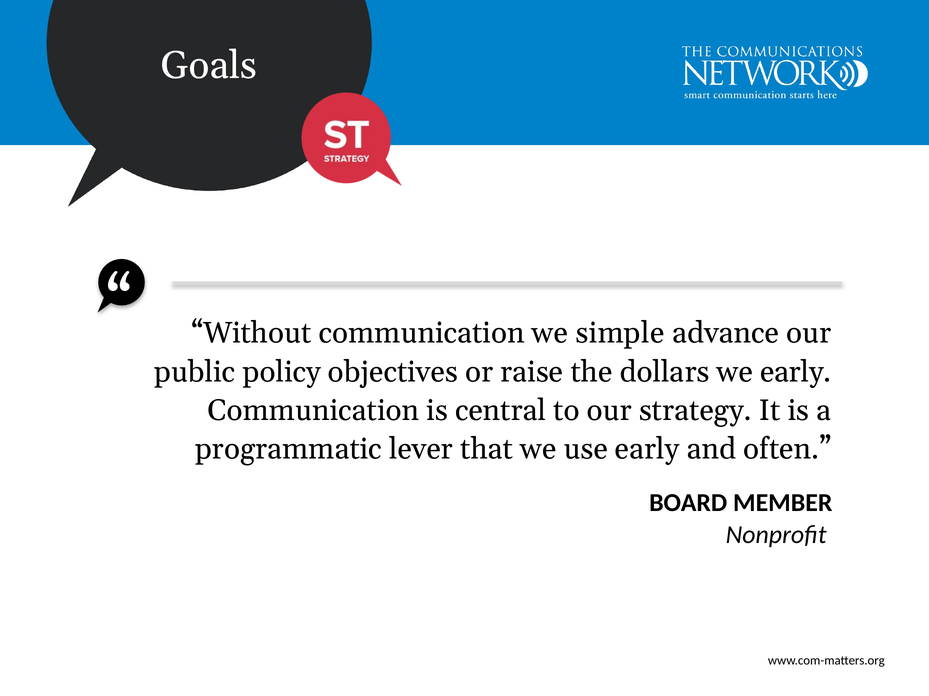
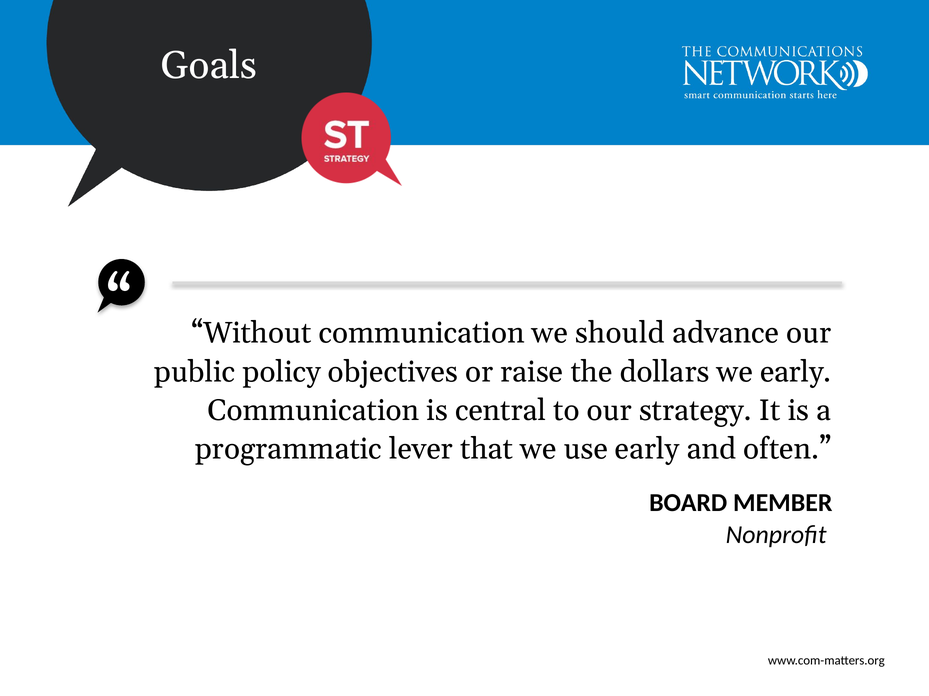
simple: simple -> should (620, 333)
